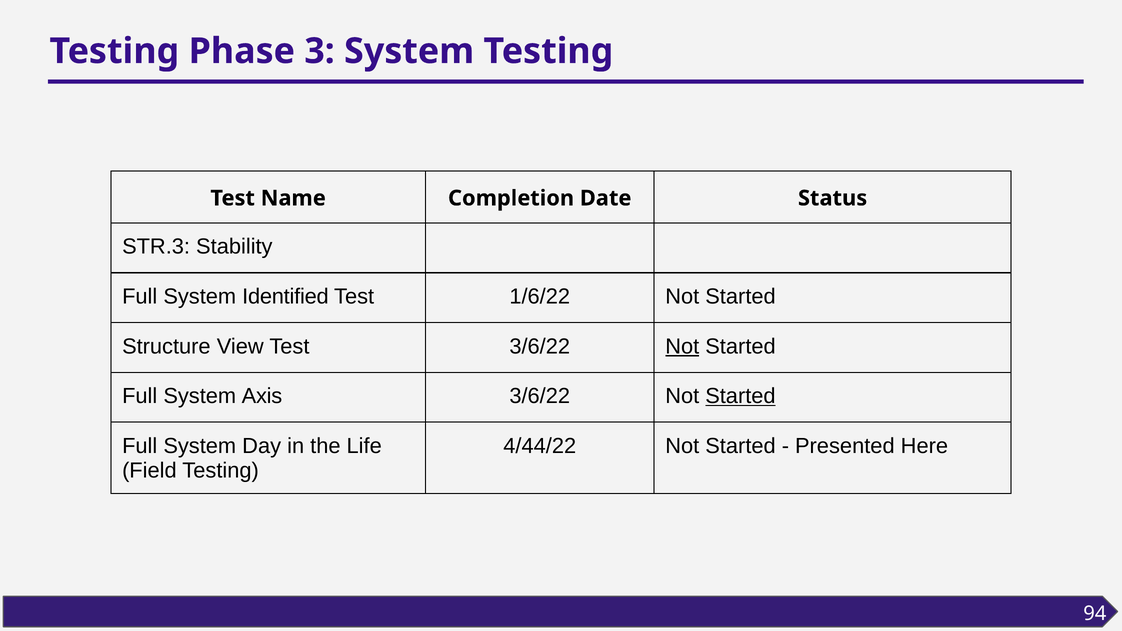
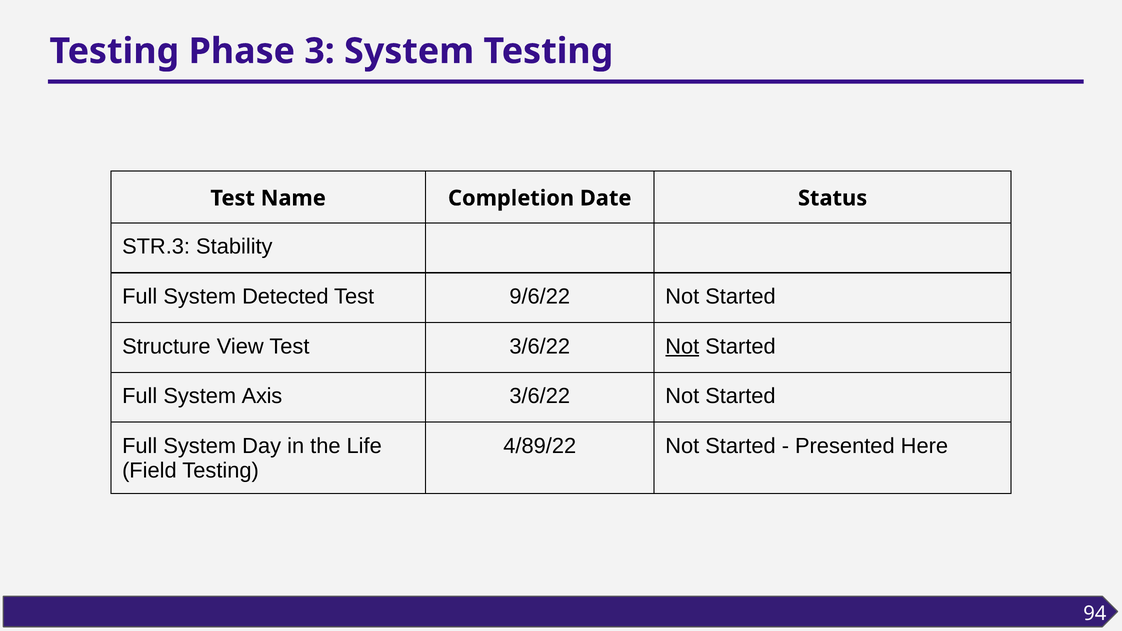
Identified: Identified -> Detected (285, 297)
1/6/22: 1/6/22 -> 9/6/22 (540, 297)
Started underline: present -> none (740, 396)
4/44/22: 4/44/22 -> 4/89/22 (540, 446)
